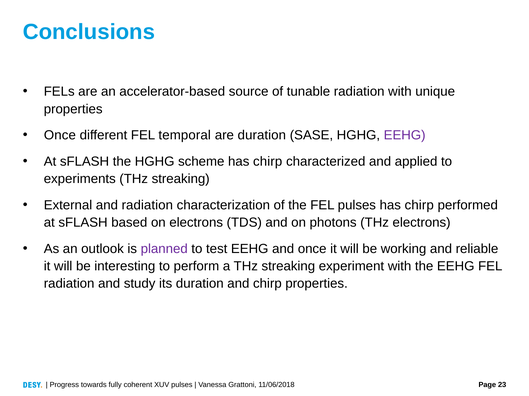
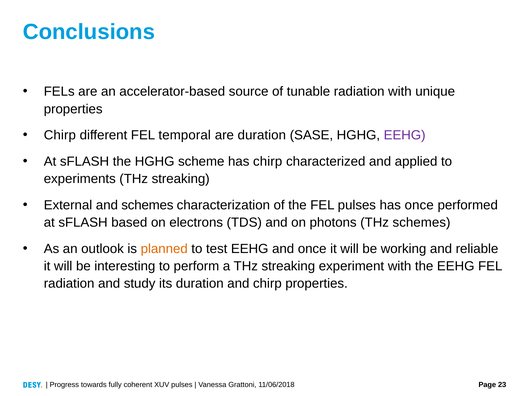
Once: Once -> Chirp (60, 136)
and radiation: radiation -> schemes (147, 206)
pulses has chirp: chirp -> once (419, 206)
THz electrons: electrons -> schemes (422, 223)
planned colour: purple -> orange (164, 249)
